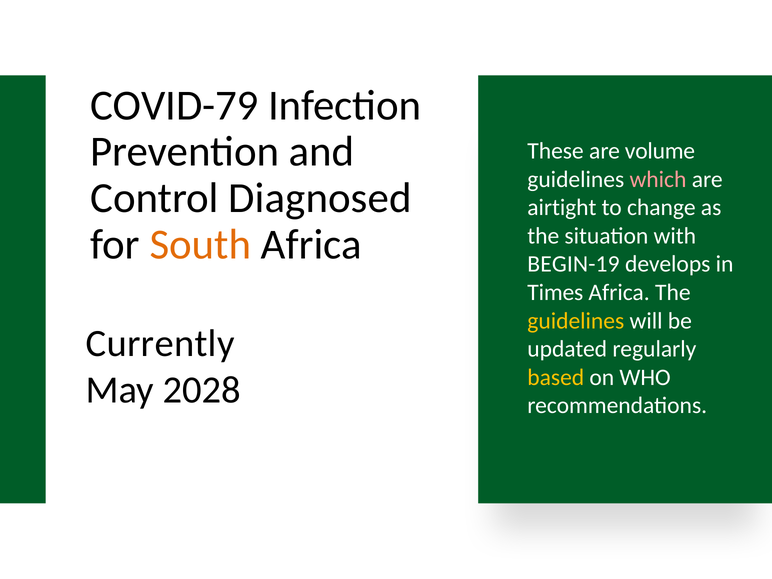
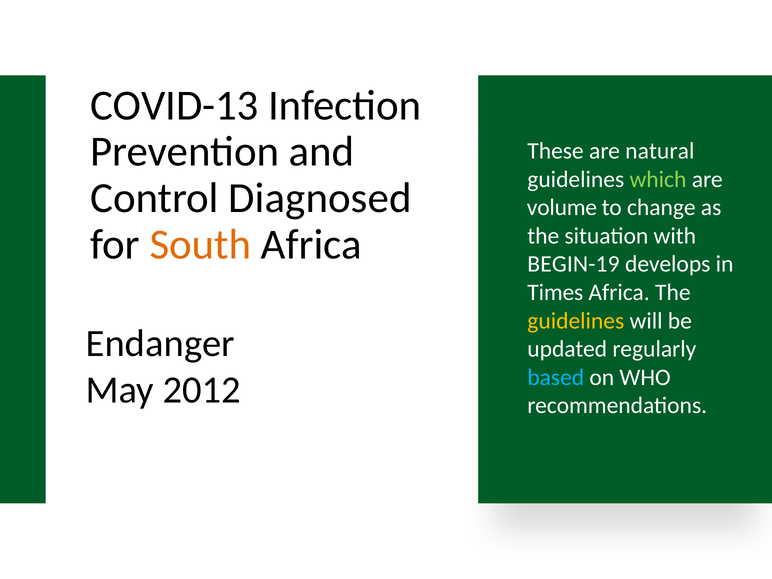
COVID-79: COVID-79 -> COVID-13 (174, 106)
volume: volume -> natural (660, 151)
which colour: pink -> light green (658, 179)
airtight: airtight -> volume (562, 208)
Currently: Currently -> Endanger (160, 344)
based colour: yellow -> light blue (556, 377)
2028: 2028 -> 2012 (202, 390)
